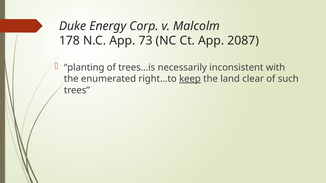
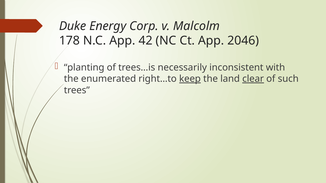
73: 73 -> 42 (146, 41)
2087: 2087 -> 2046 (243, 41)
clear underline: none -> present (253, 79)
